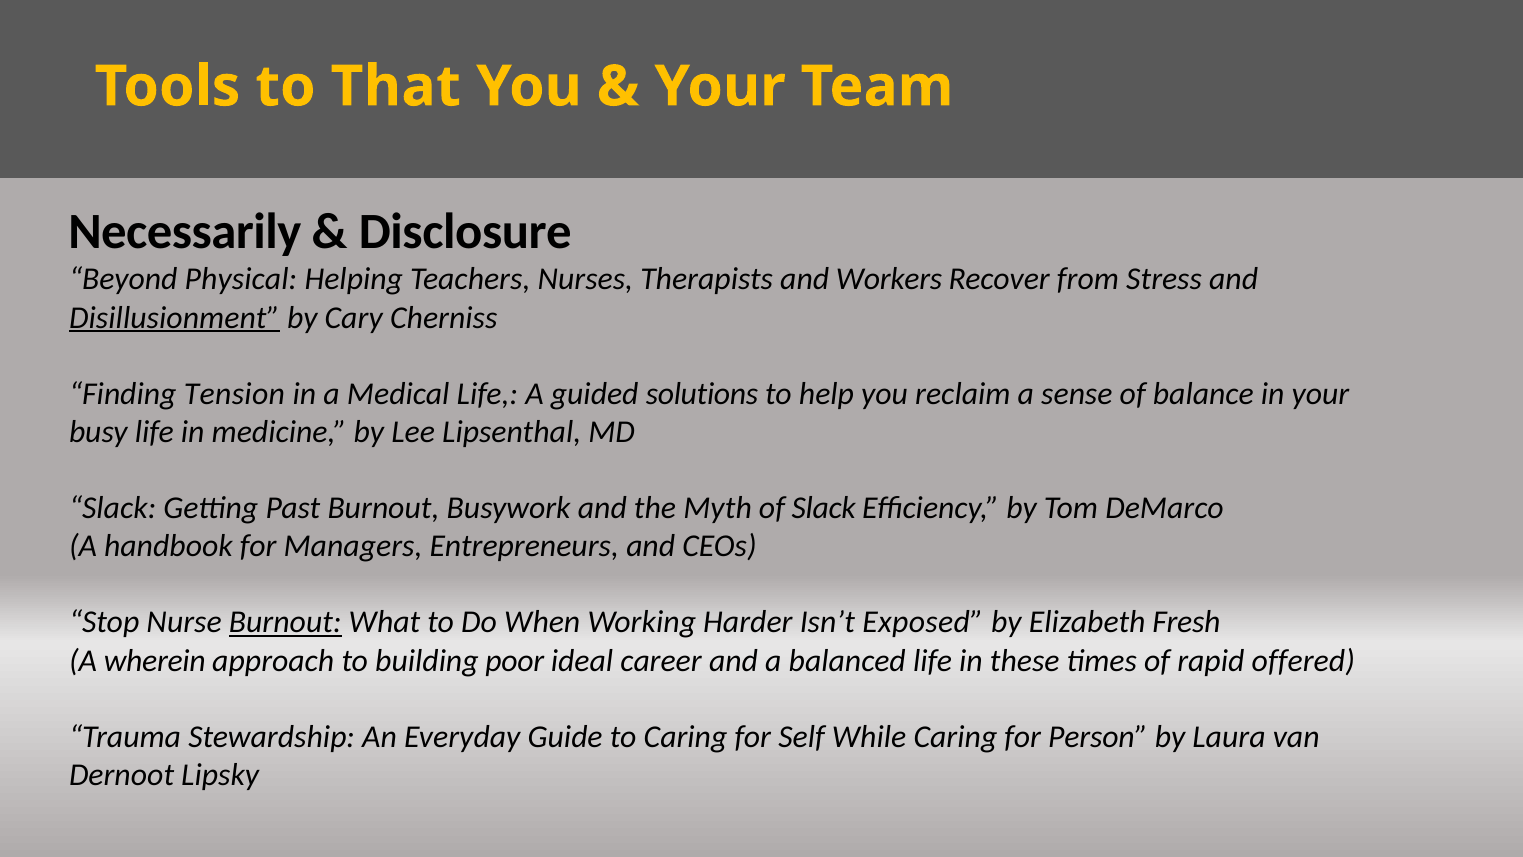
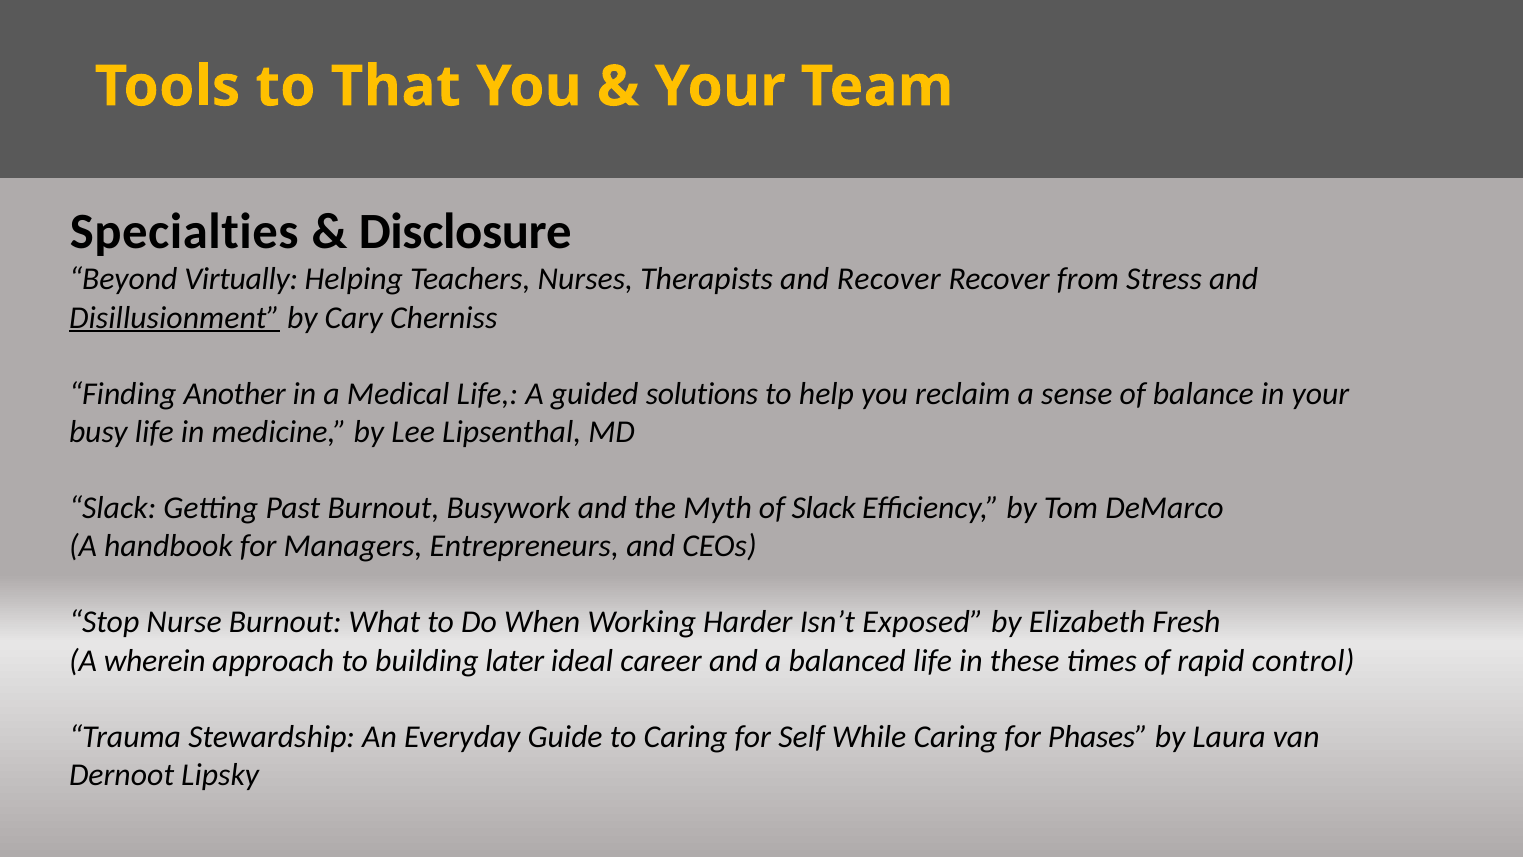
Necessarily: Necessarily -> Specialties (184, 231)
Physical: Physical -> Virtually (241, 279)
and Workers: Workers -> Recover (889, 279)
Tension: Tension -> Another (235, 394)
Burnout underline: present -> none (285, 622)
poor: poor -> later (515, 660)
offered: offered -> control (1303, 660)
Person: Person -> Phases (1098, 736)
